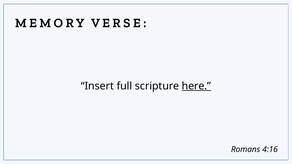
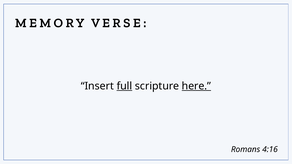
full underline: none -> present (124, 86)
